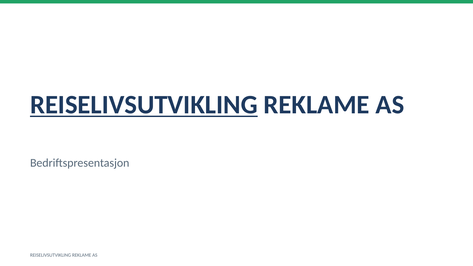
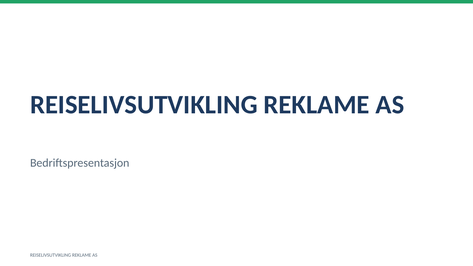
REISELIVSUTVIKLING underline: present -> none (144, 105)
